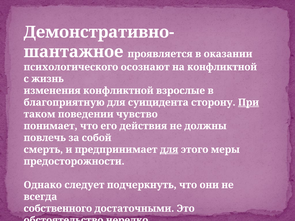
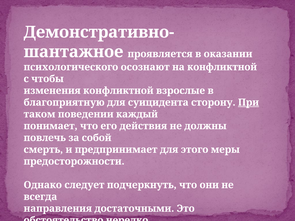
жизнь: жизнь -> чтобы (48, 79)
чувство: чувство -> каждый (137, 114)
для underline: present -> none (169, 150)
собственного: собственного -> направления (58, 209)
